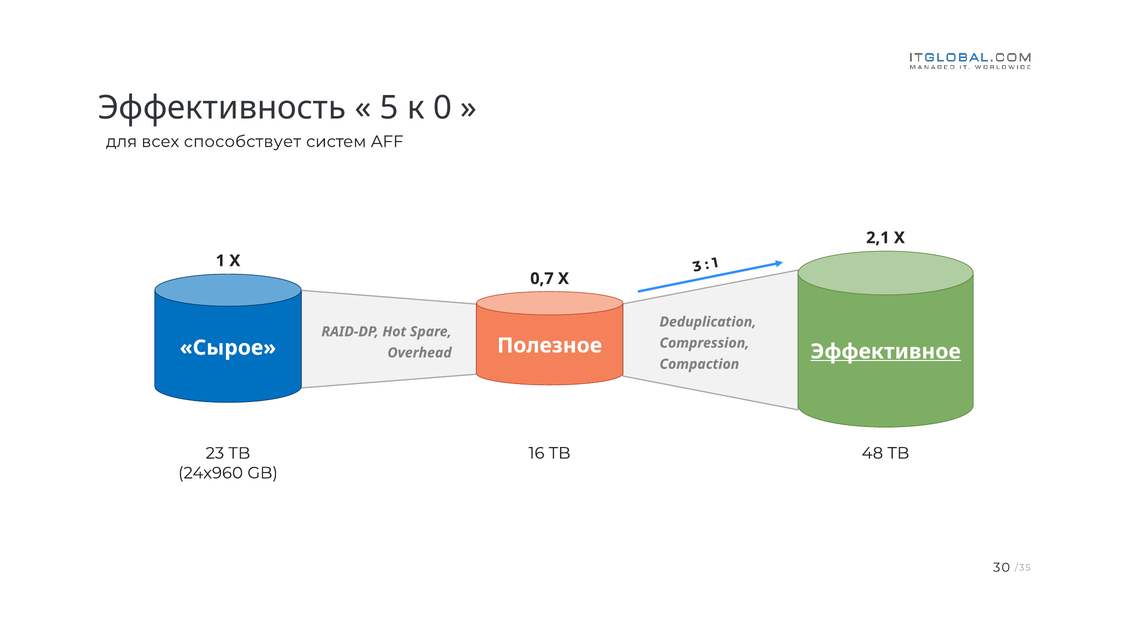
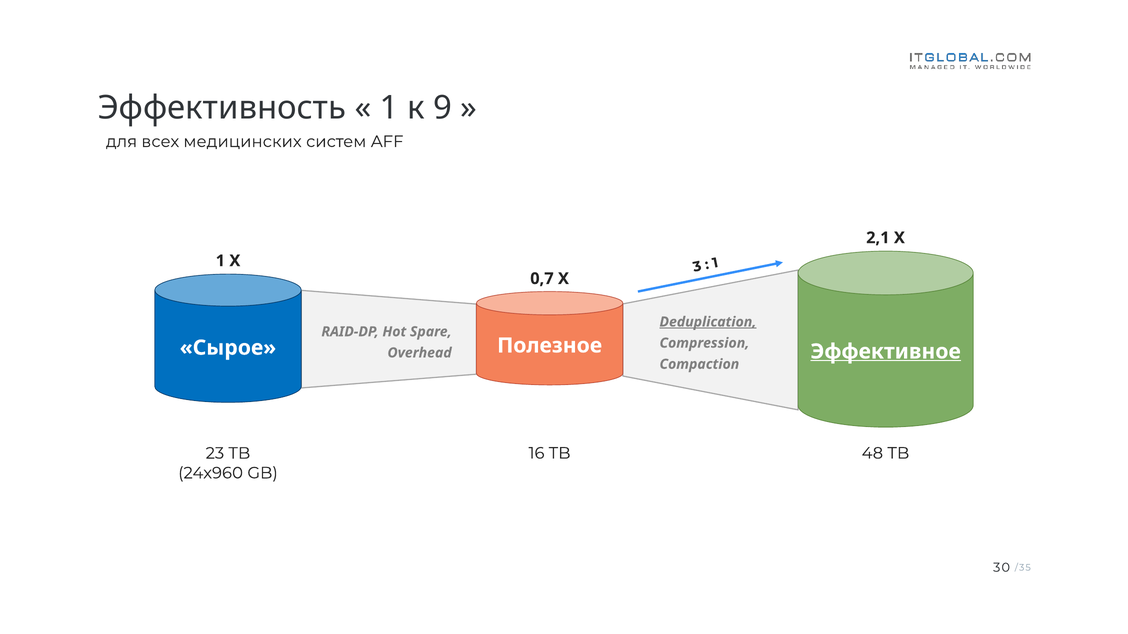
5: 5 -> 1 (389, 108)
0: 0 -> 9 (442, 108)
способствует: способствует -> медицинских (243, 142)
Deduplication underline: none -> present (708, 322)
